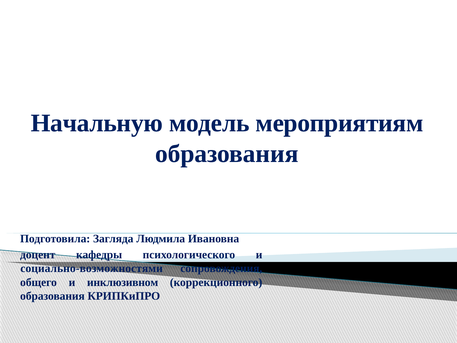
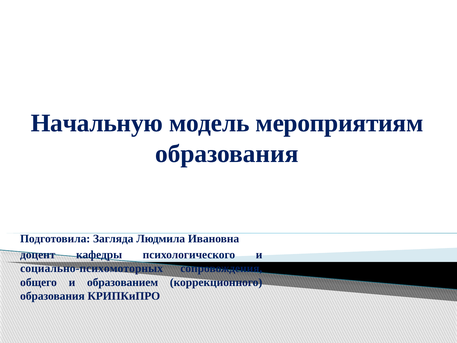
социально-возможностями: социально-возможностями -> социально-психомоторных (92, 268)
инклюзивном: инклюзивном -> образованием (123, 282)
